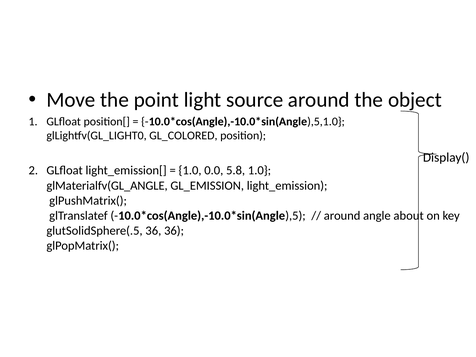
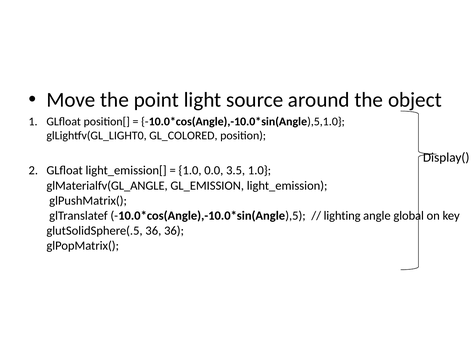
5.8: 5.8 -> 3.5 (236, 170)
around: around -> lighting (342, 216)
about: about -> global (409, 216)
